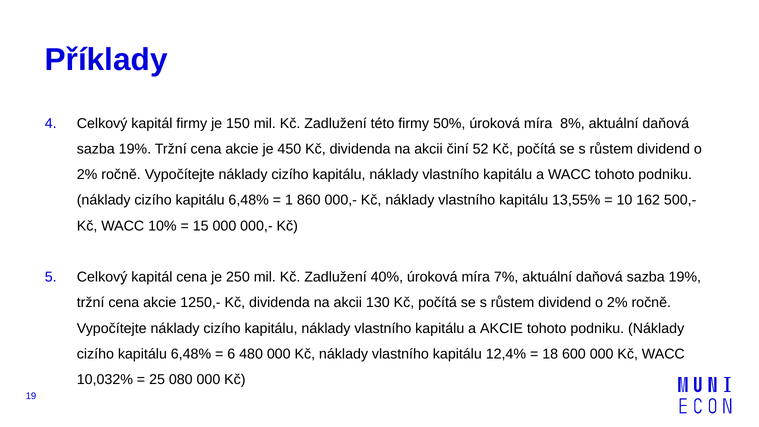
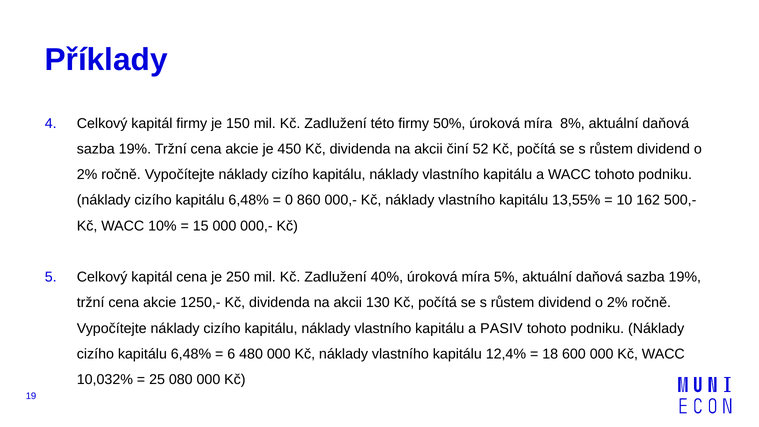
1: 1 -> 0 (289, 200)
7%: 7% -> 5% (506, 277)
a AKCIE: AKCIE -> PASIV (501, 328)
